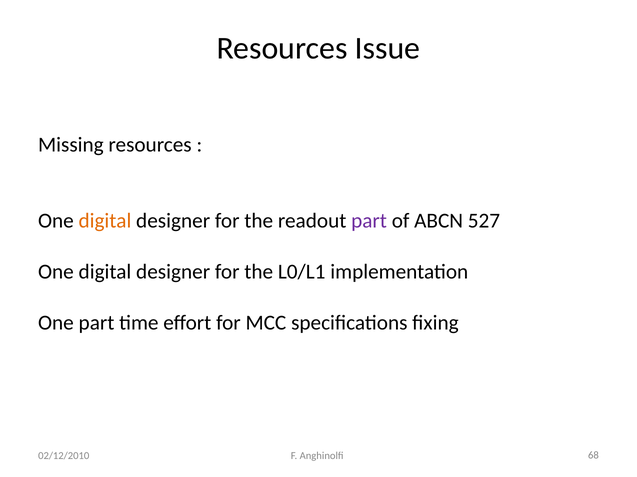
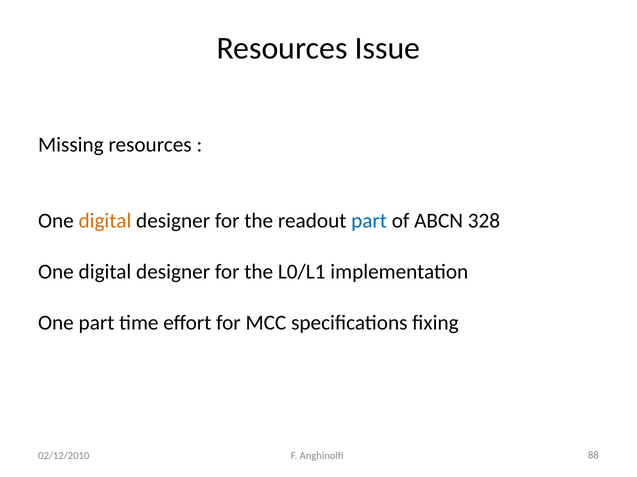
part colour: purple -> blue (369, 221)
527: 527 -> 328 (484, 221)
68: 68 -> 88 (593, 456)
